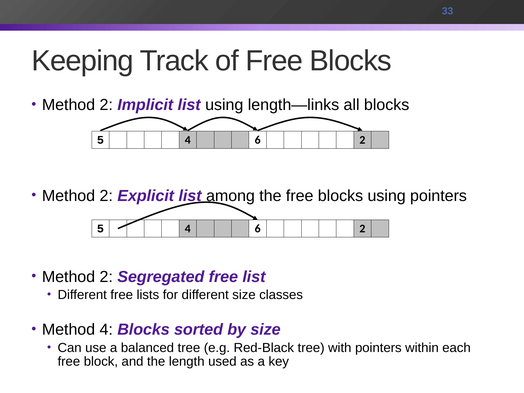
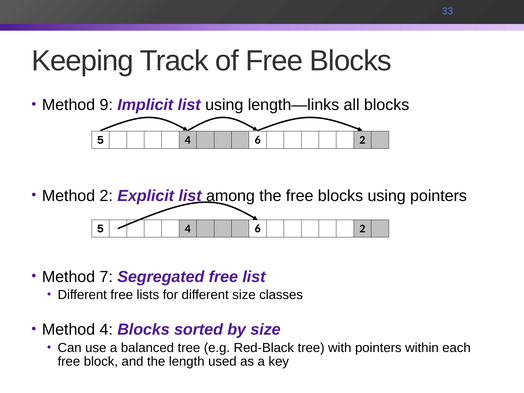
2: 2 -> 9 (106, 105)
2: 2 -> 7 (106, 277)
